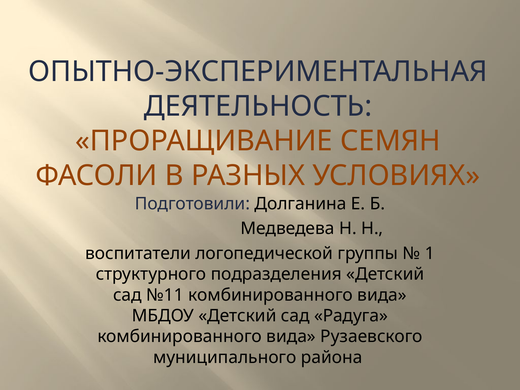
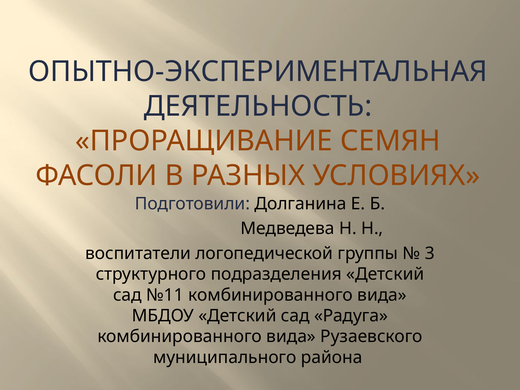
1: 1 -> 3 (430, 253)
